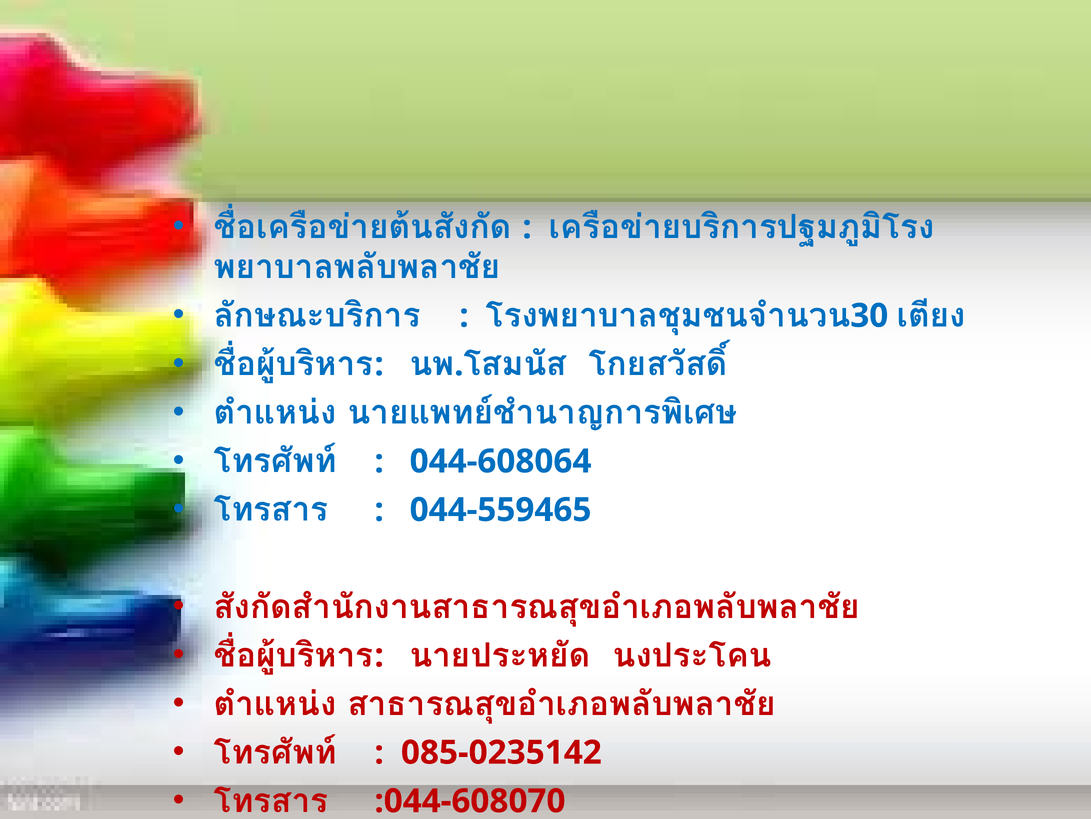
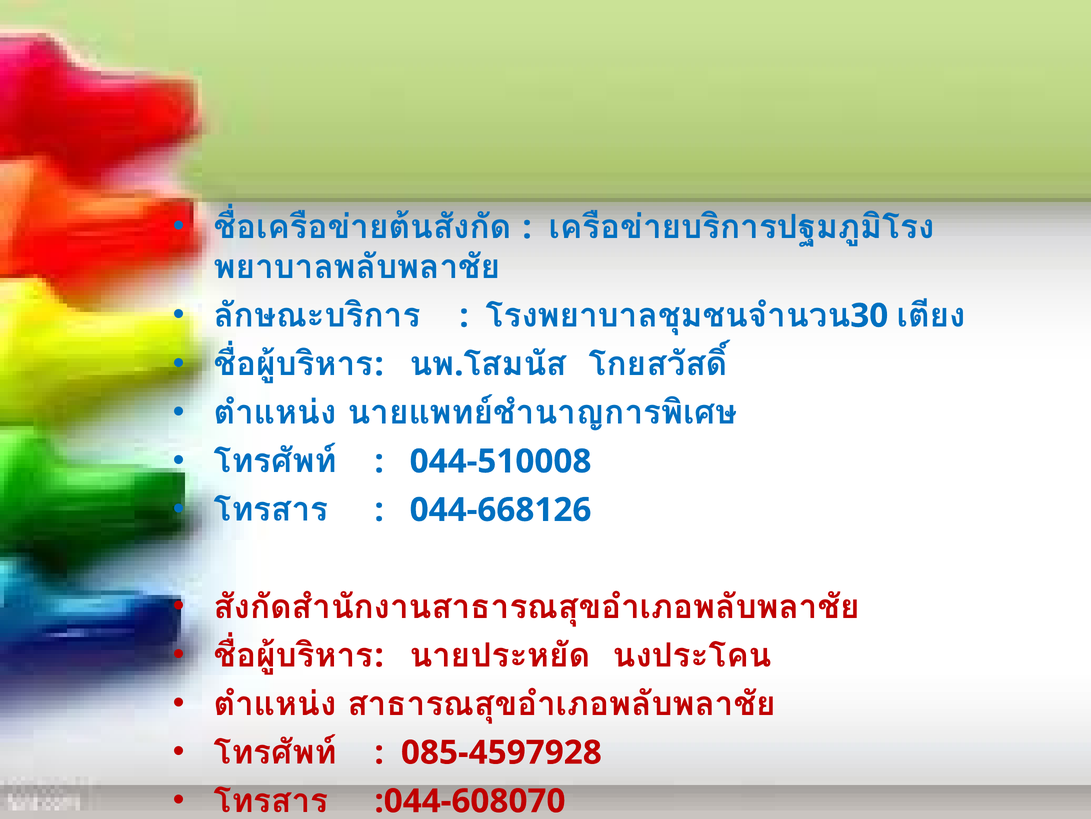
044-608064: 044-608064 -> 044-510008 (501, 461)
044-559465: 044-559465 -> 044-668126 (501, 510)
085-0235142: 085-0235142 -> 085-4597928 (501, 752)
